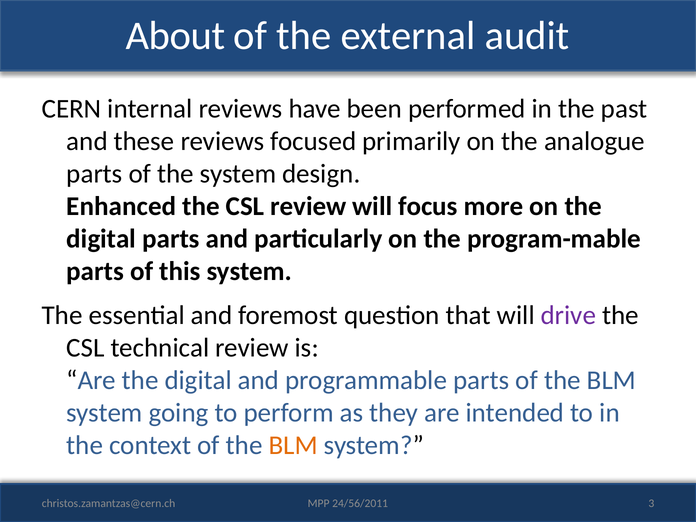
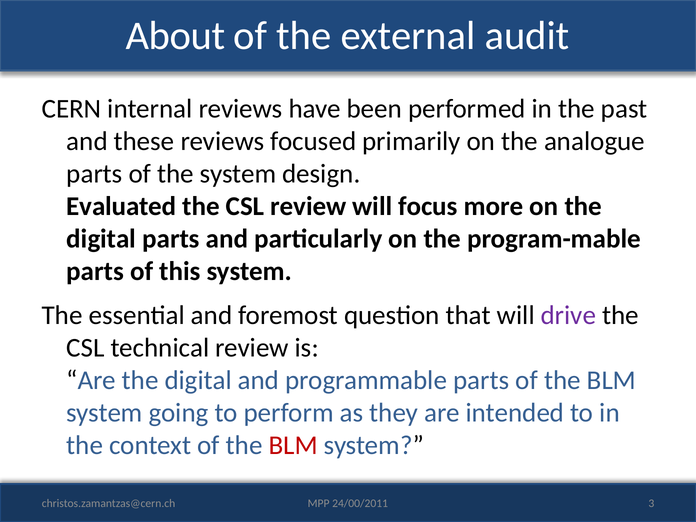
Enhanced: Enhanced -> Evaluated (121, 206)
BLM colour: orange -> red (293, 445)
24/56/2011: 24/56/2011 -> 24/00/2011 (360, 503)
